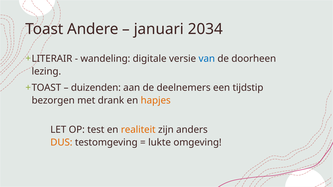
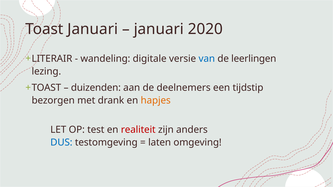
Toast Andere: Andere -> Januari (93, 29)
2034: 2034 -> 2020 (205, 29)
doorheen: doorheen -> leerlingen (254, 59)
realiteit colour: orange -> red (138, 130)
DUS colour: orange -> blue (61, 143)
lukte: lukte -> laten (160, 143)
